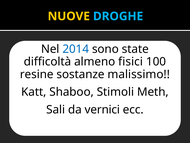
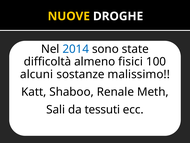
DROGHE colour: light blue -> white (118, 16)
resine: resine -> alcuni (37, 74)
Stimoli: Stimoli -> Renale (115, 92)
vernici: vernici -> tessuti (102, 109)
